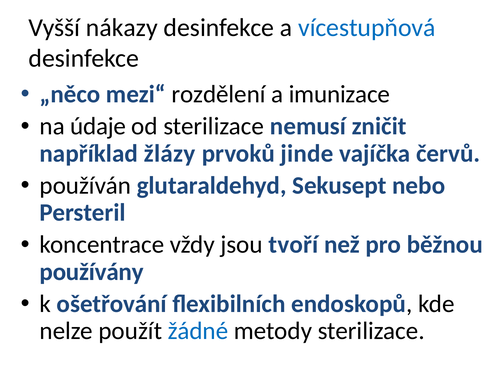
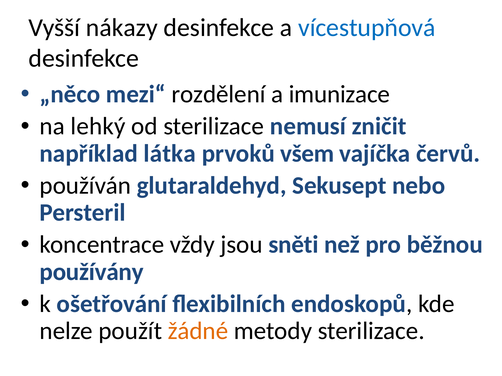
údaje: údaje -> lehký (98, 126)
žlázy: žlázy -> látka (170, 154)
jinde: jinde -> všem (307, 154)
tvoří: tvoří -> sněti (294, 245)
žádné colour: blue -> orange (198, 331)
